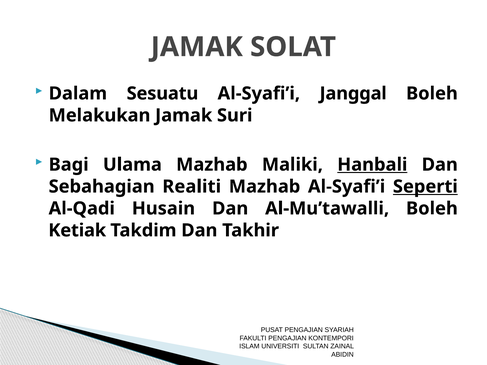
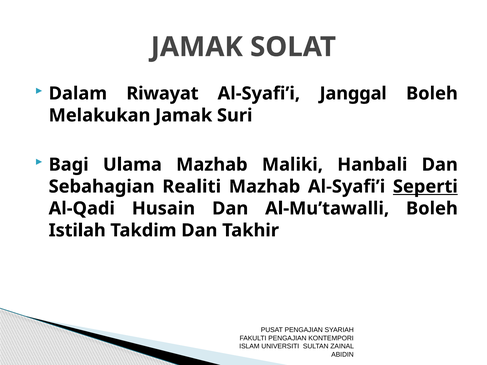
Sesuatu: Sesuatu -> Riwayat (162, 94)
Hanbali underline: present -> none (372, 165)
Ketiak: Ketiak -> Istilah (77, 231)
